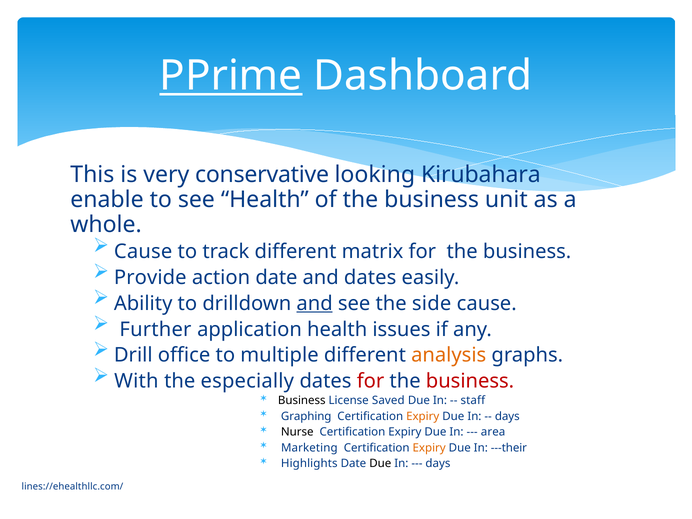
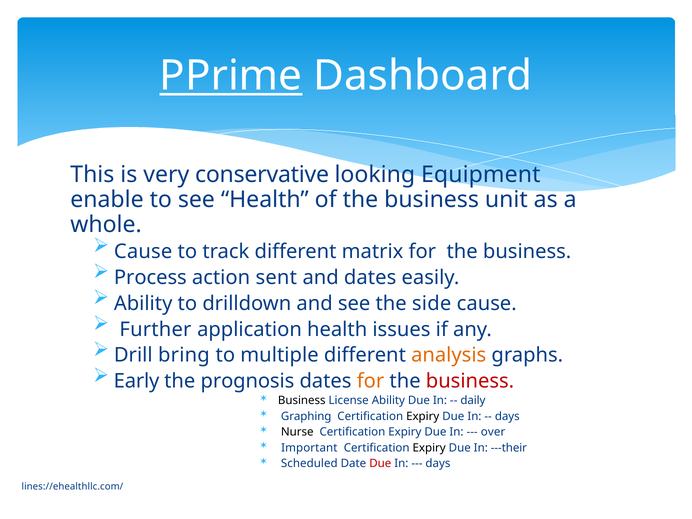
Kirubahara: Kirubahara -> Equipment (481, 175)
Provide: Provide -> Process (150, 277)
action date: date -> sent (276, 277)
and underline: present -> none (315, 303)
office: office -> bring (184, 355)
With: With -> Early (137, 381)
especially: especially -> prognosis (247, 381)
for colour: red -> orange (371, 381)
License Saved: Saved -> Ability (388, 400)
staff: staff -> daily (473, 400)
Expiry colour: orange -> black (423, 416)
area: area -> over (493, 432)
Marketing: Marketing -> Important (309, 448)
Expiry colour: orange -> black (429, 448)
Highlights: Highlights -> Scheduled (309, 463)
Due colour: black -> red (380, 463)
